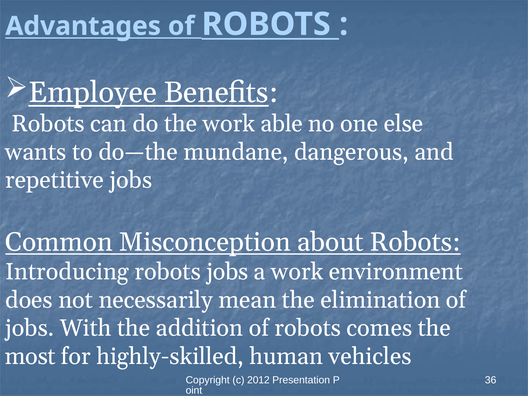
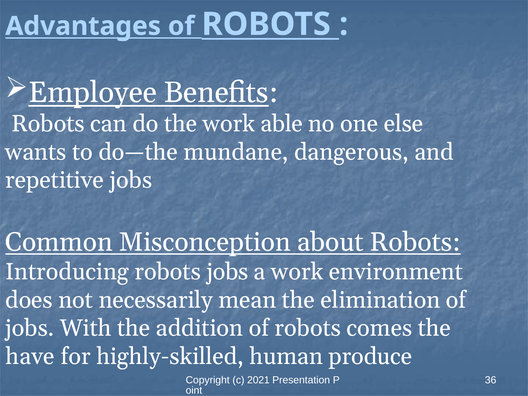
most: most -> have (30, 356)
vehicles: vehicles -> produce (370, 356)
2012: 2012 -> 2021 (258, 380)
